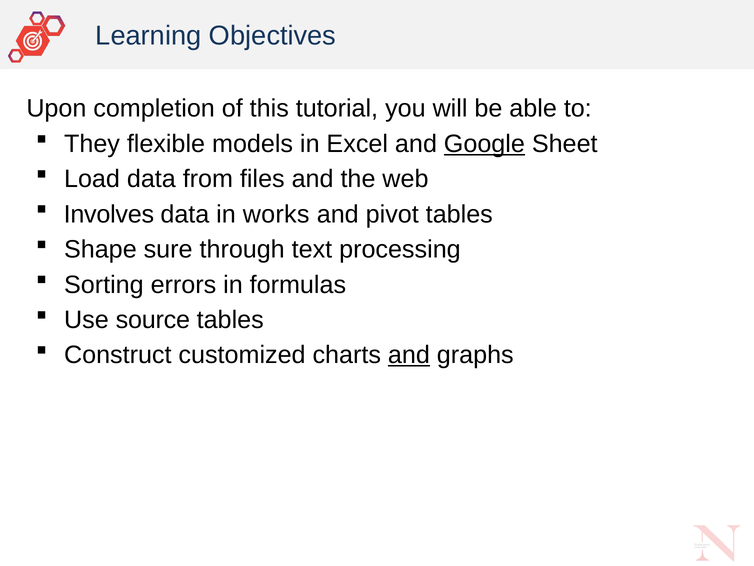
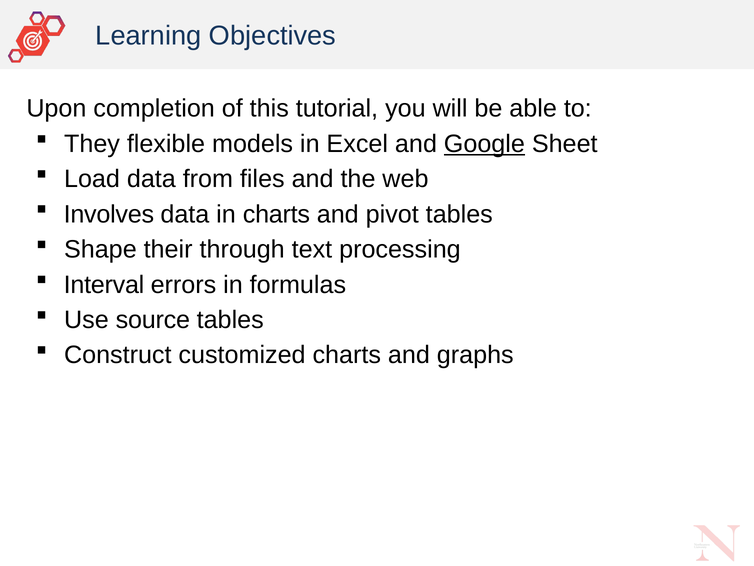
in works: works -> charts (276, 214)
sure: sure -> their (168, 249)
Sorting: Sorting -> Interval (104, 284)
and underline: present -> none (409, 355)
